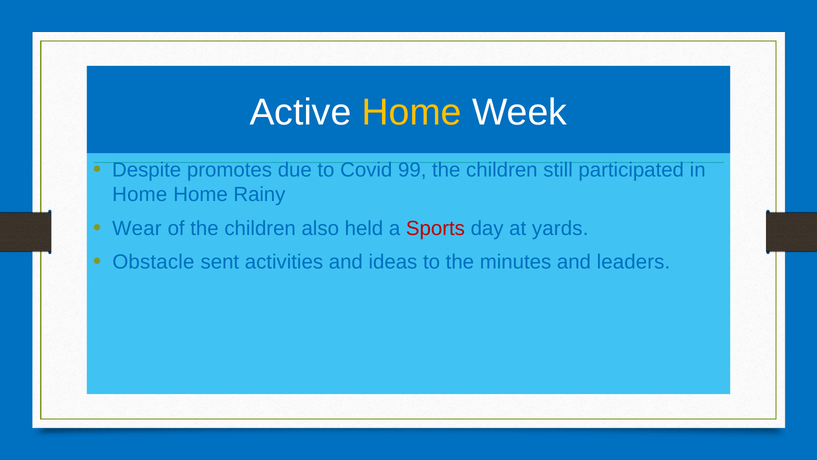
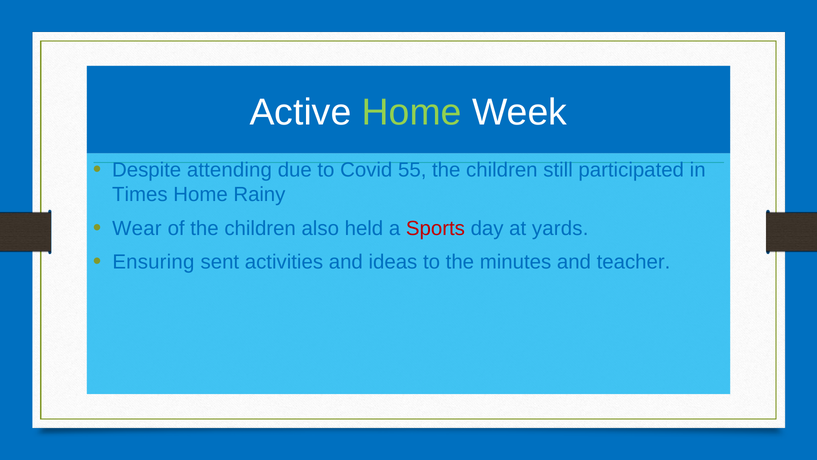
Home colour: yellow -> light green (412, 112)
promotes: promotes -> attending (229, 170)
99: 99 -> 55 (412, 170)
Home: Home -> Times (140, 194)
Obstacle: Obstacle -> Ensuring (153, 262)
leaders: leaders -> teacher (634, 262)
